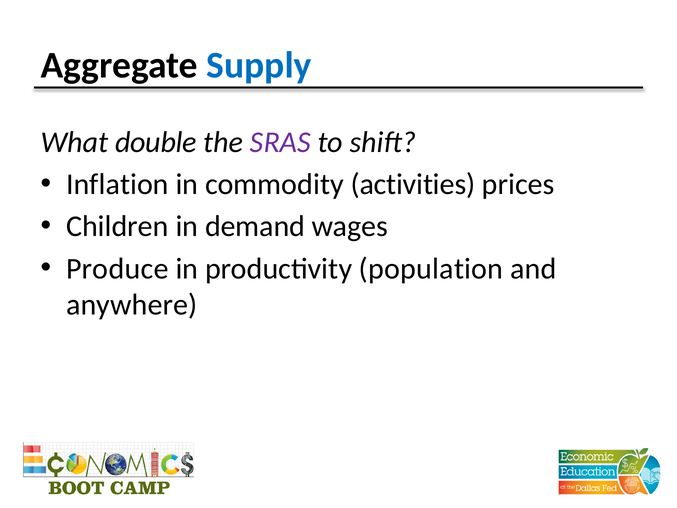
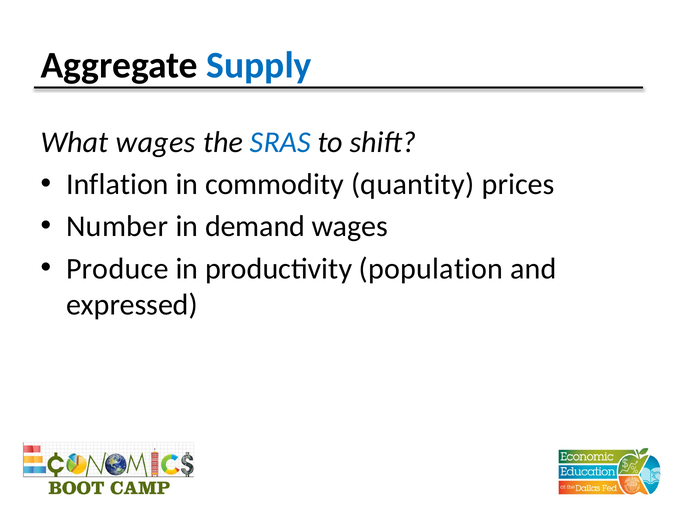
What double: double -> wages (156, 142)
SRAS colour: purple -> blue (280, 142)
activities: activities -> quantity (413, 184)
Children: Children -> Number (117, 226)
anywhere: anywhere -> expressed (132, 305)
